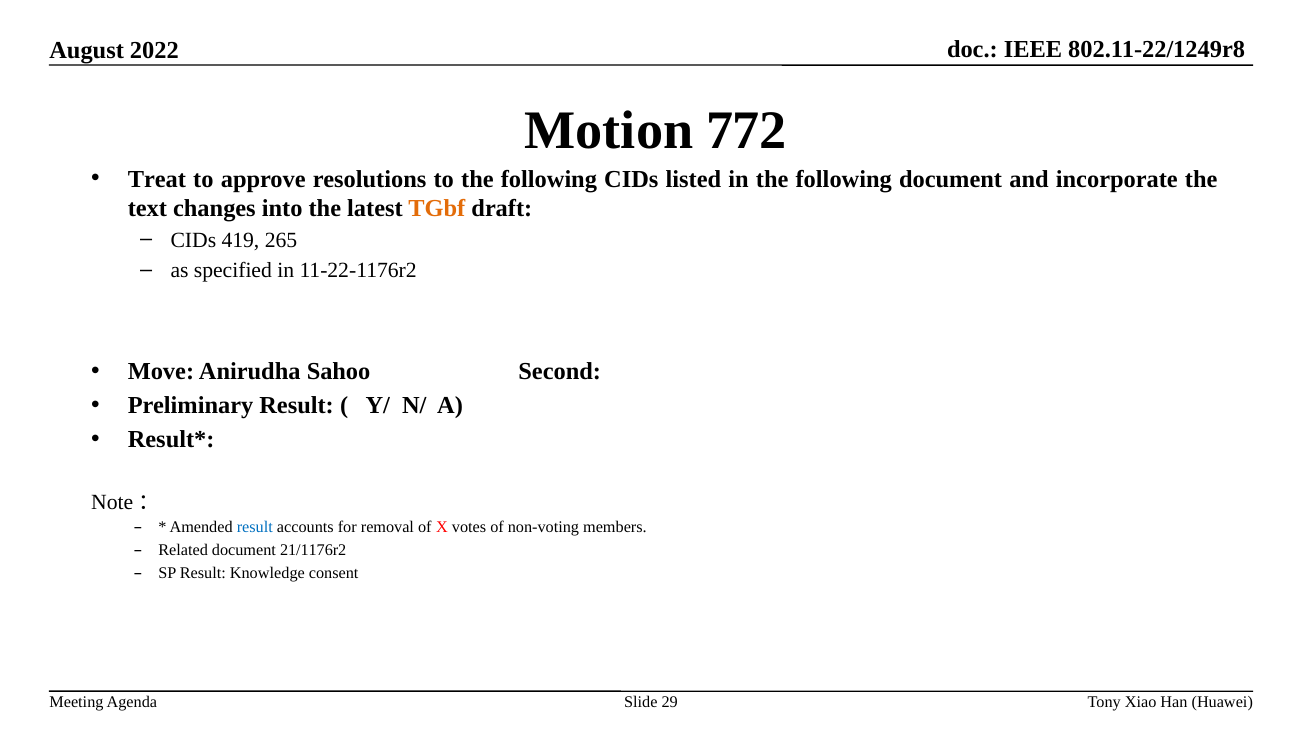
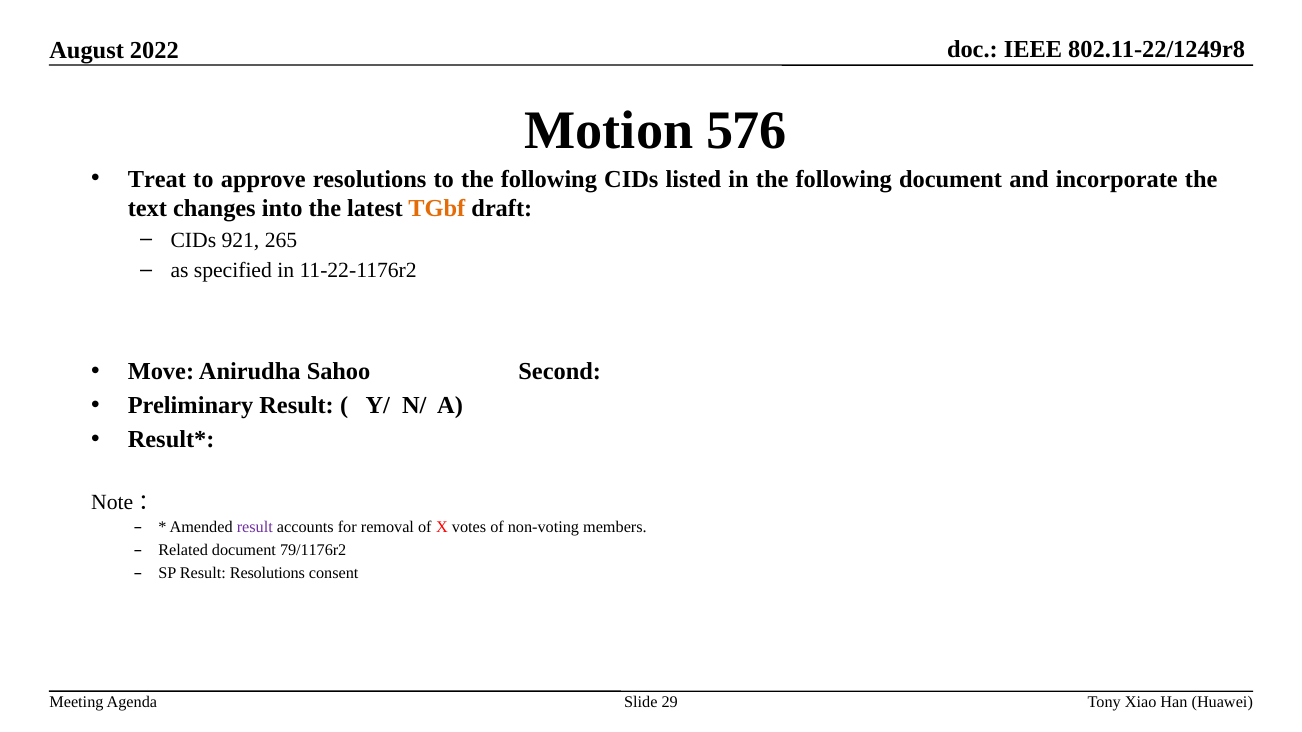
772: 772 -> 576 (746, 131)
419: 419 -> 921 (241, 240)
result colour: blue -> purple (255, 528)
21/1176r2: 21/1176r2 -> 79/1176r2 (313, 551)
Result Knowledge: Knowledge -> Resolutions (267, 573)
